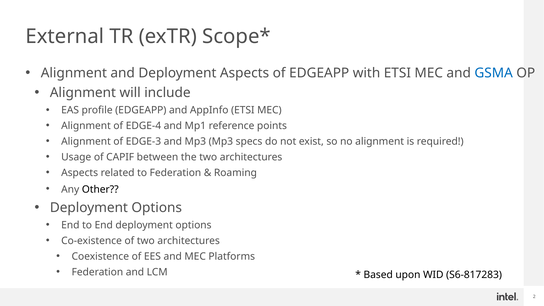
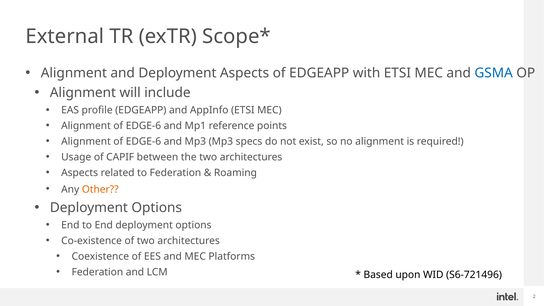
EDGE-4: EDGE-4 -> EDGE-6 (143, 126)
EDGE-3: EDGE-3 -> EDGE-6 (143, 141)
Other colour: black -> orange (100, 190)
S6-817283: S6-817283 -> S6-721496 (474, 275)
